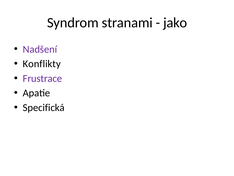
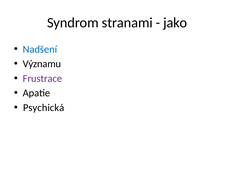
Nadšení colour: purple -> blue (40, 49)
Konflikty: Konflikty -> Významu (42, 64)
Specifická: Specifická -> Psychická (44, 107)
